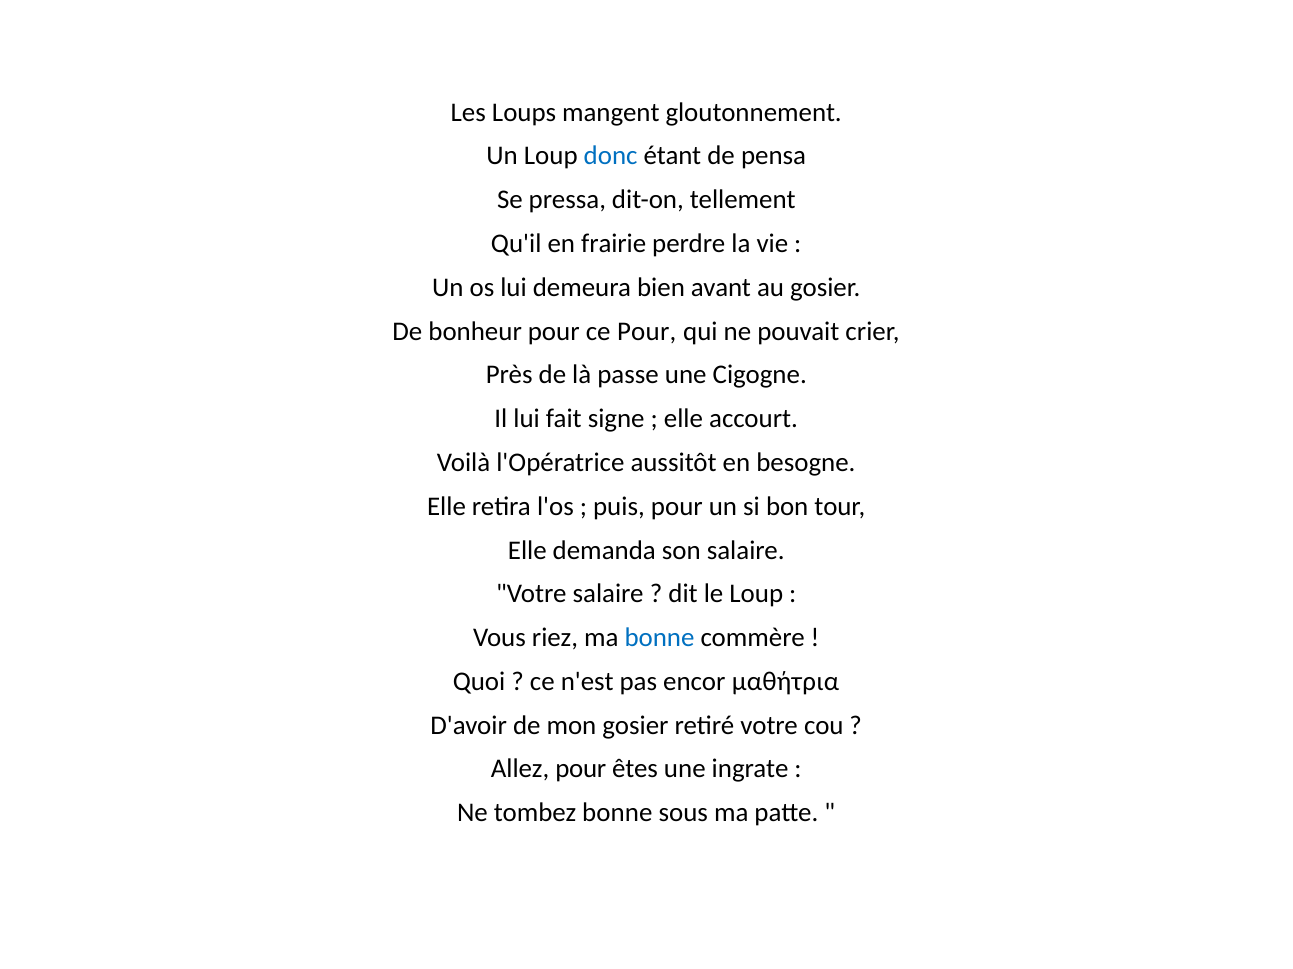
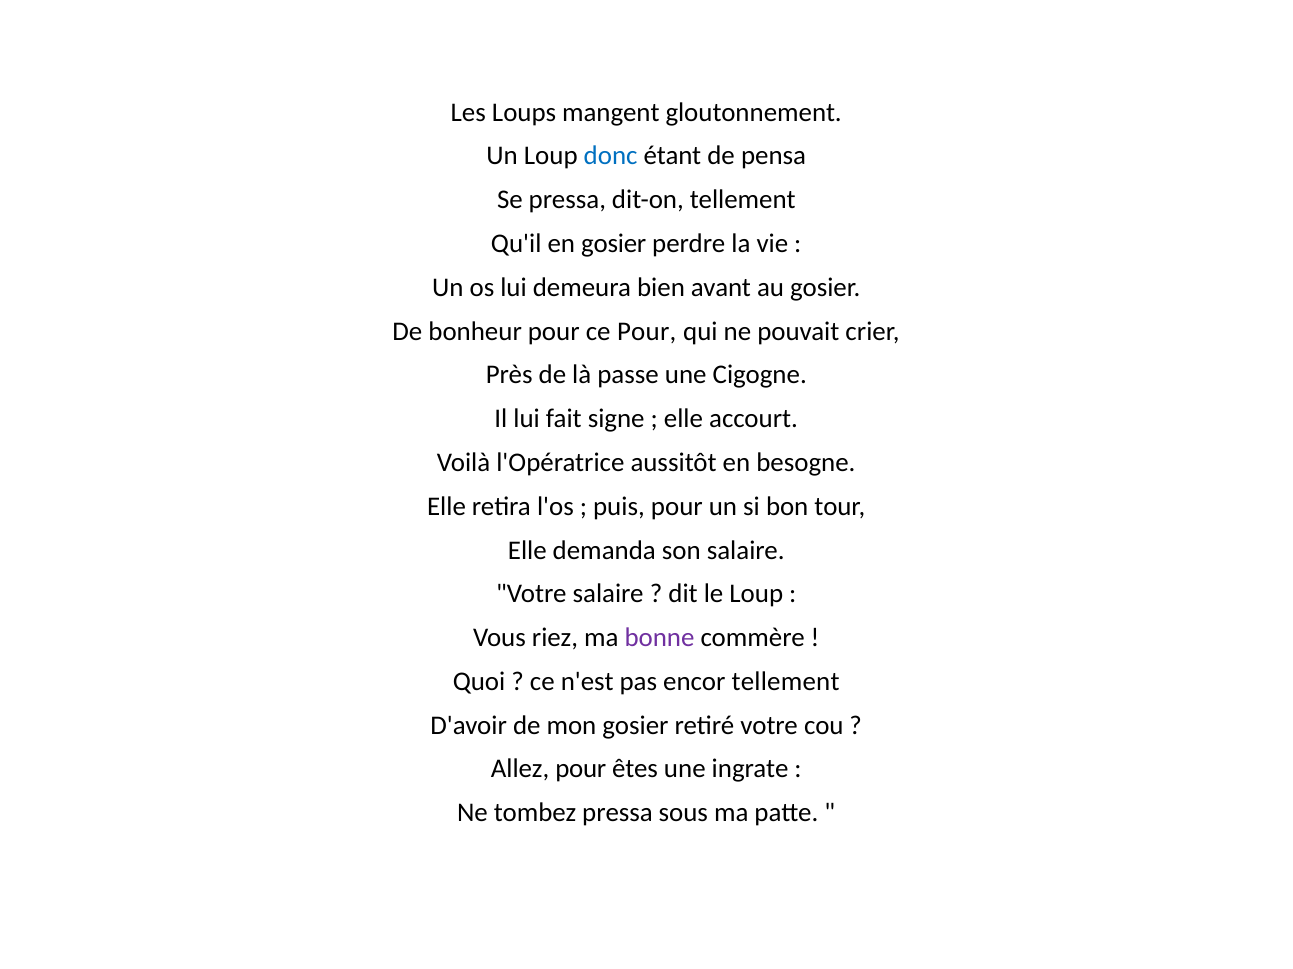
en frairie: frairie -> gosier (614, 244)
bonne colour: blue -> purple (660, 638)
encor μαθήτρια: μαθήτρια -> tellement (786, 682)
tombez bonne: bonne -> pressa (617, 814)
